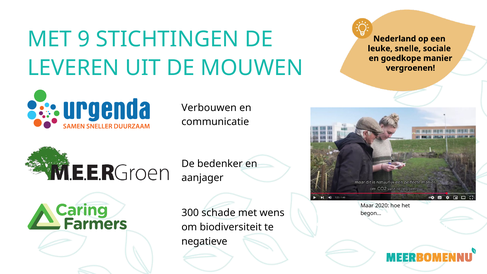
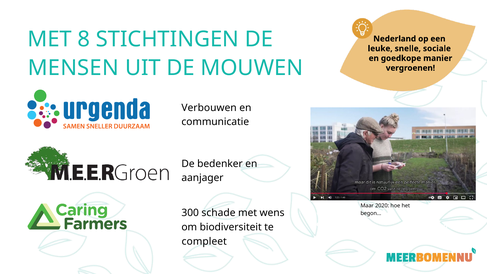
9: 9 -> 8 (84, 39)
LEVEREN: LEVEREN -> MENSEN (73, 68)
negatieve: negatieve -> compleet (204, 241)
